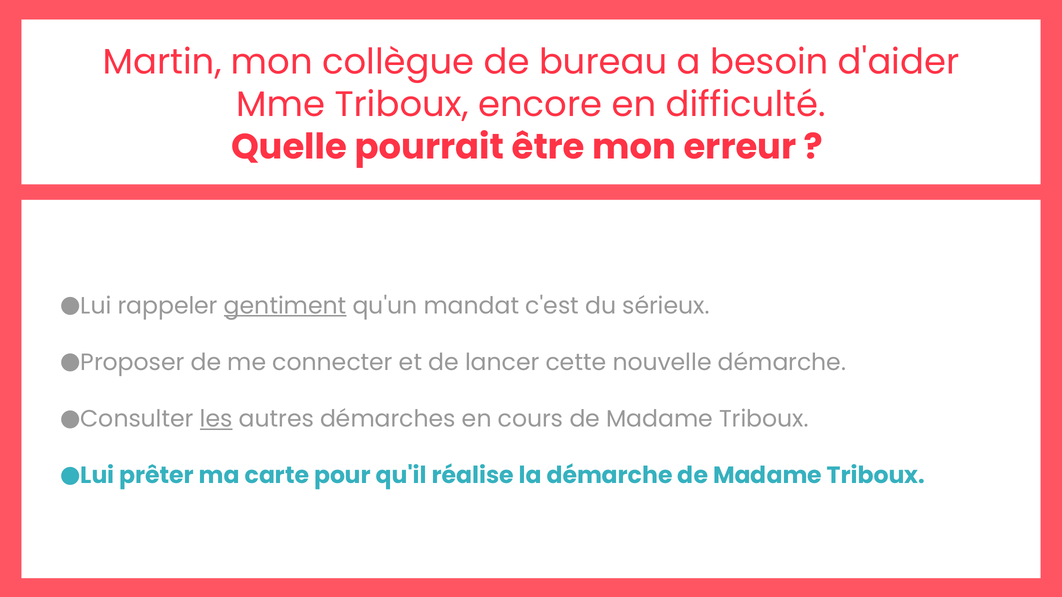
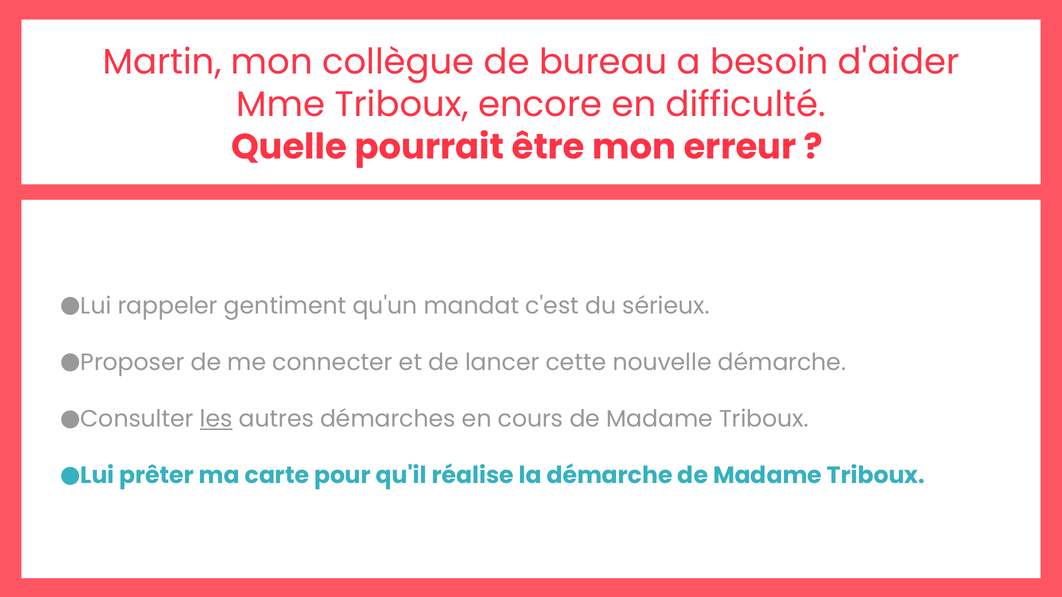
gentiment underline: present -> none (285, 306)
